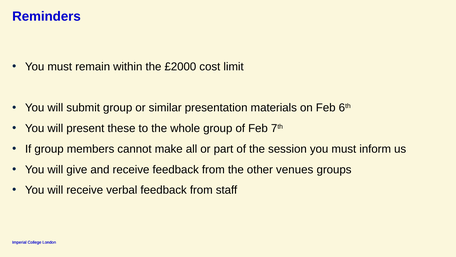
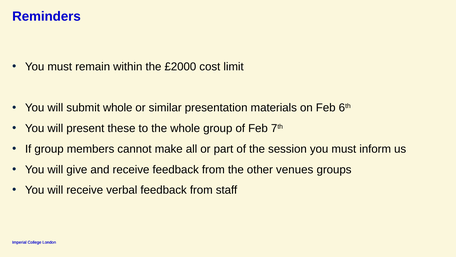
submit group: group -> whole (118, 108)
